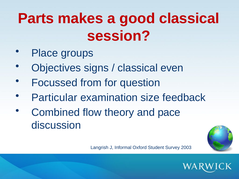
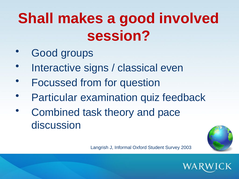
Parts: Parts -> Shall (36, 18)
good classical: classical -> involved (189, 18)
Place: Place -> Good (45, 53)
Objectives: Objectives -> Interactive (56, 68)
size: size -> quiz (150, 98)
flow: flow -> task (92, 113)
